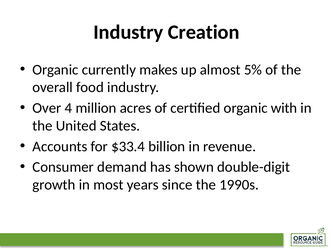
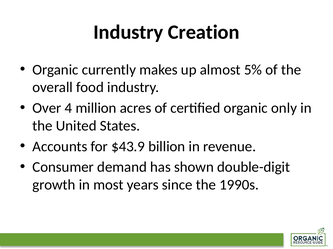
with: with -> only (284, 108)
$33.4: $33.4 -> $43.9 (128, 147)
